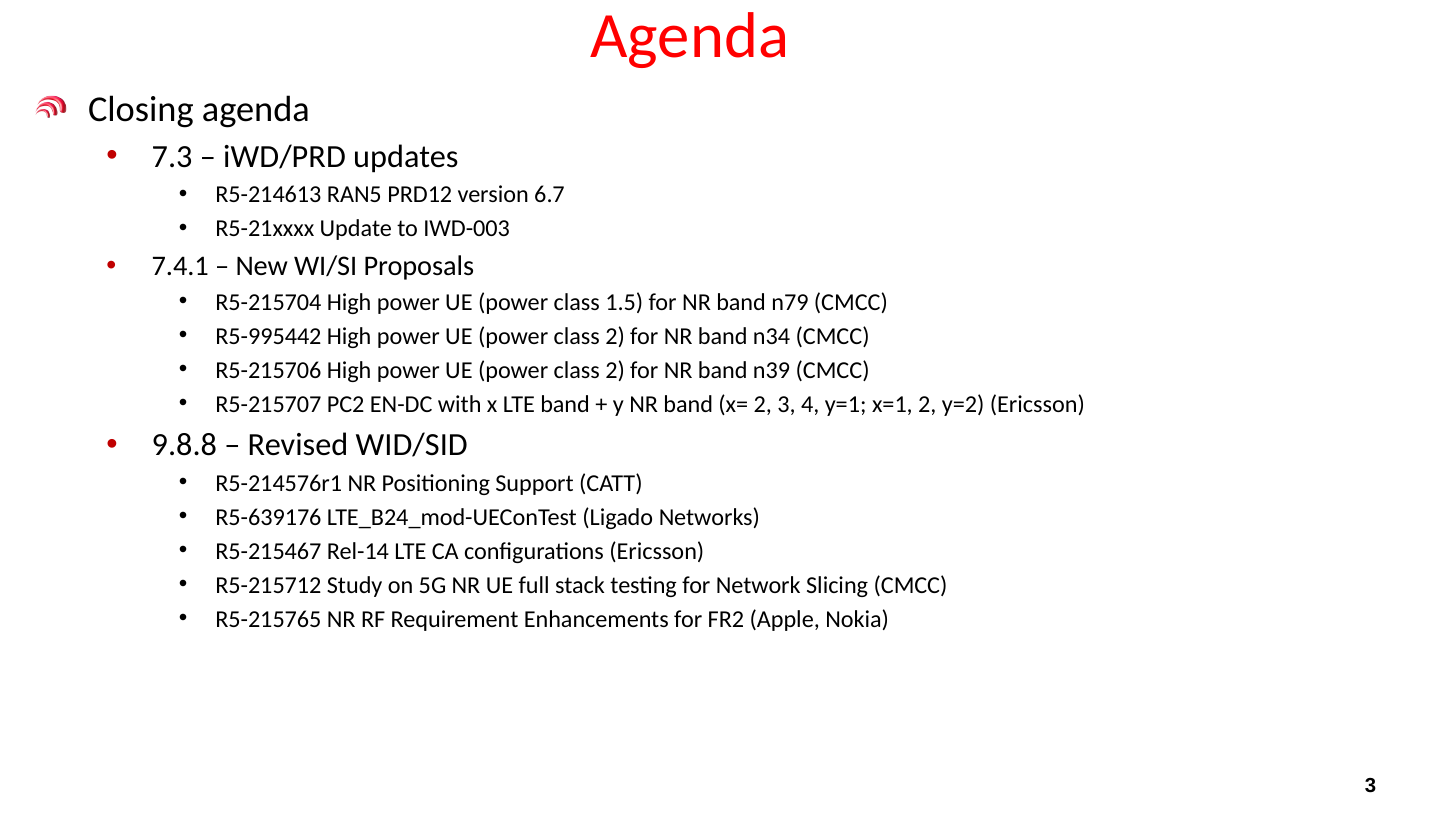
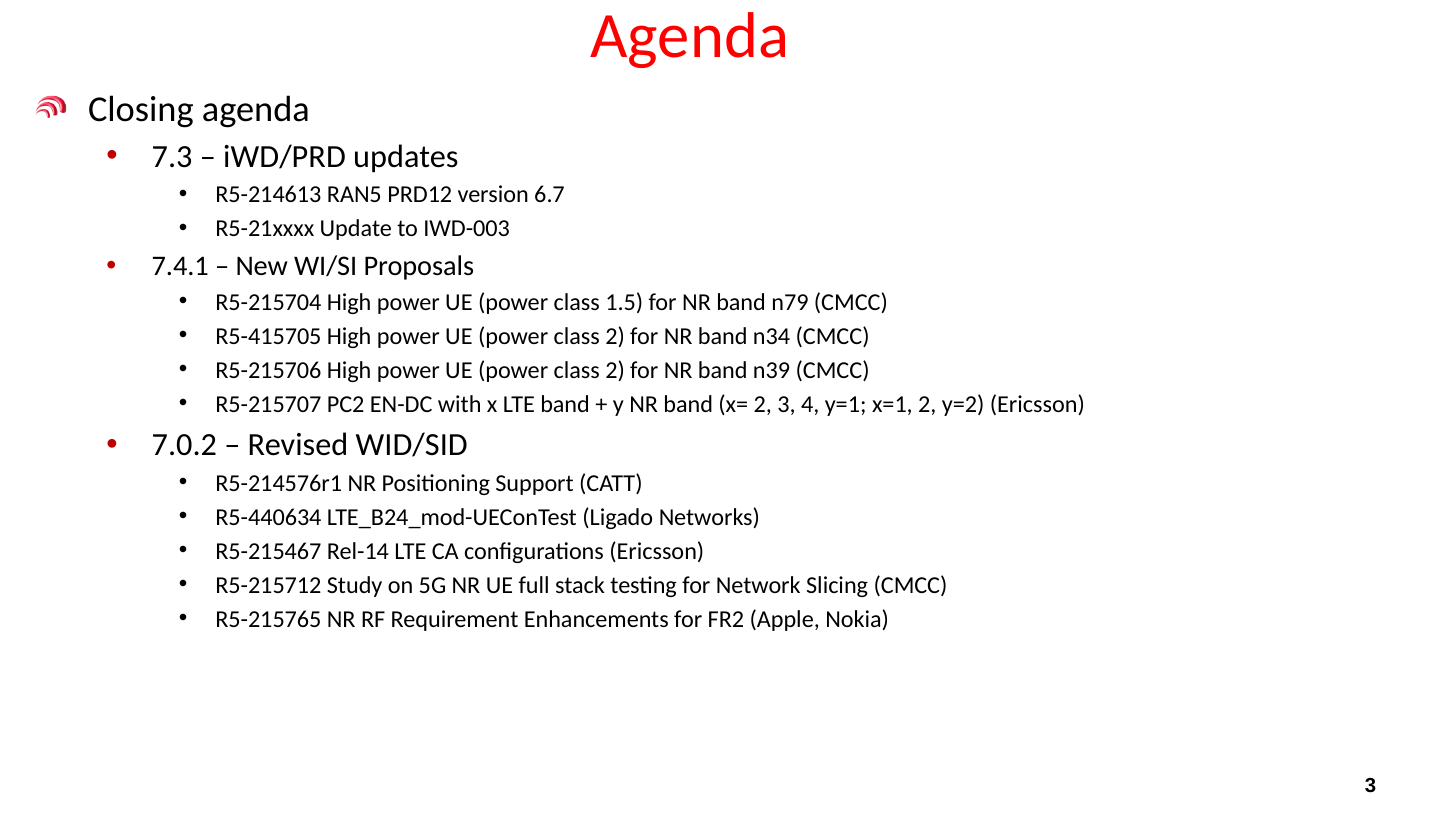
R5-995442: R5-995442 -> R5-415705 (268, 336)
9.8.8: 9.8.8 -> 7.0.2 (184, 445)
R5-639176: R5-639176 -> R5-440634 (268, 518)
